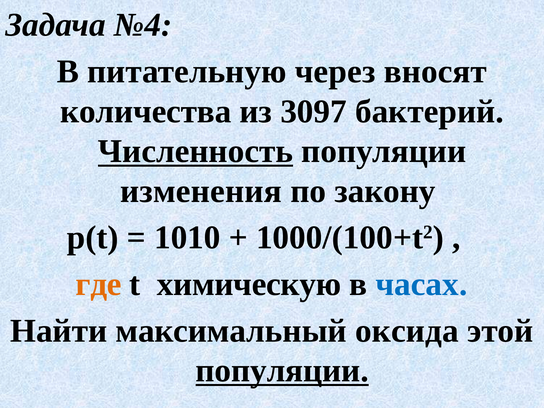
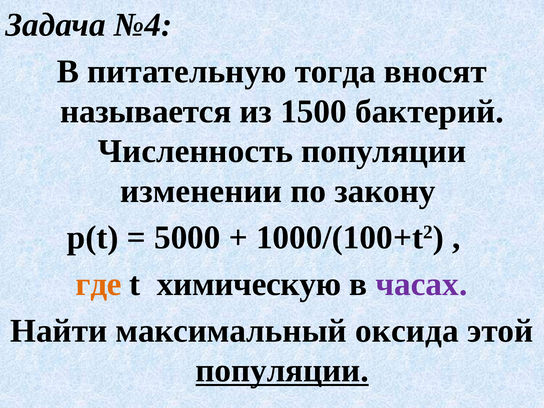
через: через -> тогда (335, 72)
количества: количества -> называется (146, 111)
3097: 3097 -> 1500 (314, 111)
Численность underline: present -> none (195, 151)
изменения: изменения -> изменении (201, 191)
1010: 1010 -> 5000 (187, 238)
часах colour: blue -> purple (421, 284)
